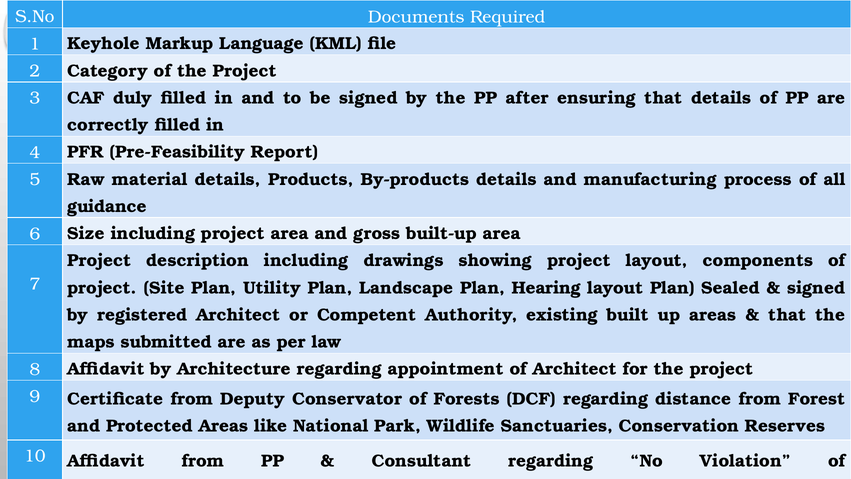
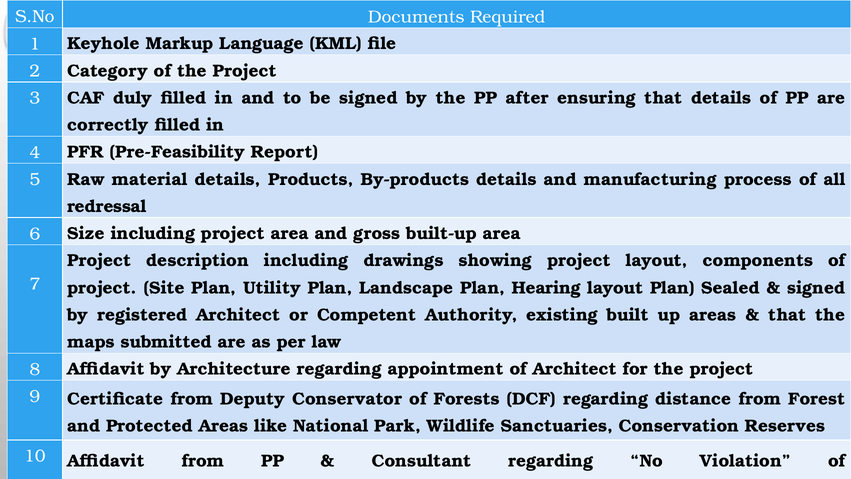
guidance: guidance -> redressal (107, 206)
